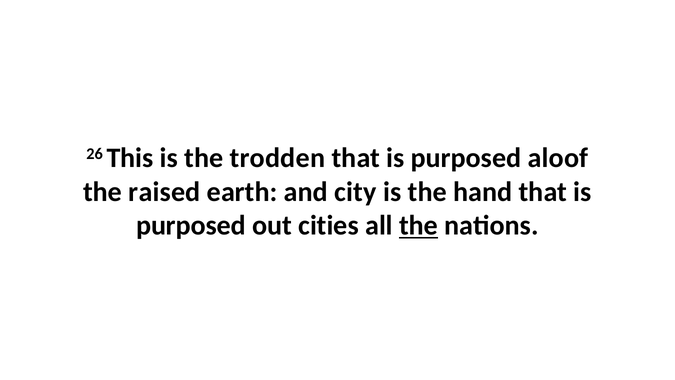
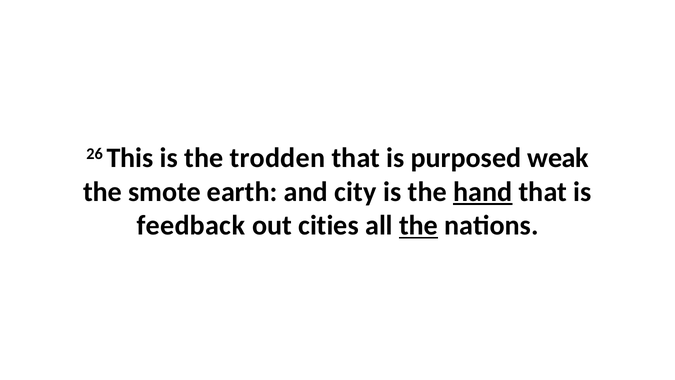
aloof: aloof -> weak (558, 158)
raised: raised -> smote (165, 192)
hand underline: none -> present (483, 192)
purposed: purposed -> feedback (191, 226)
